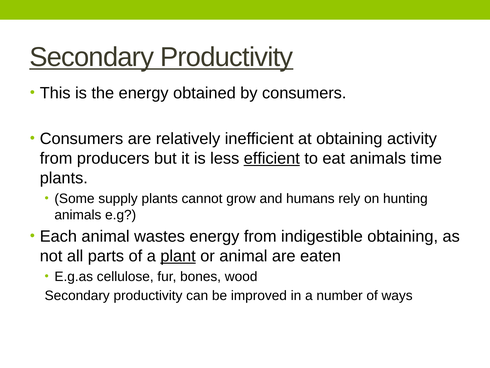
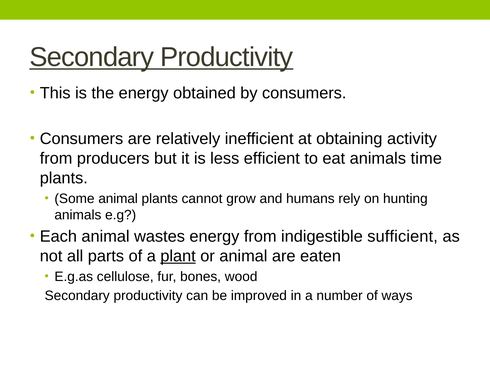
efficient underline: present -> none (272, 158)
Some supply: supply -> animal (118, 198)
indigestible obtaining: obtaining -> sufficient (403, 236)
